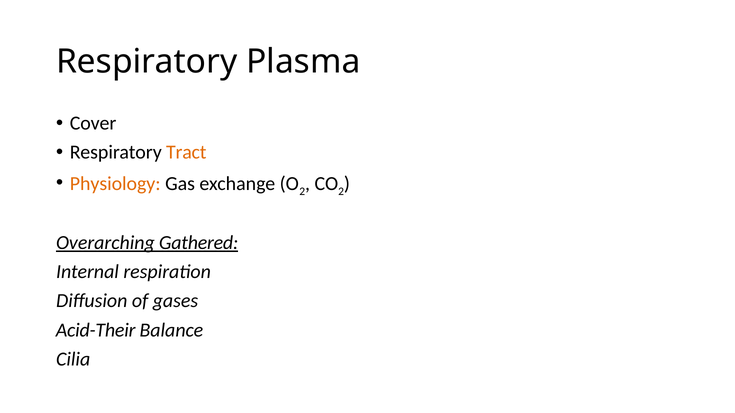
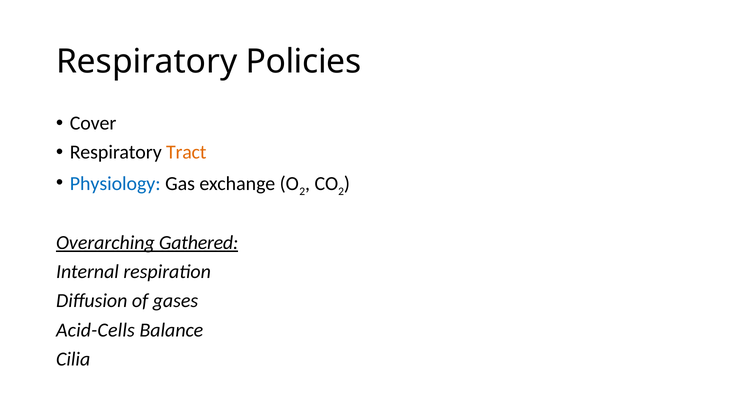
Plasma: Plasma -> Policies (303, 62)
Physiology colour: orange -> blue (115, 184)
Acid-Their: Acid-Their -> Acid-Cells (95, 330)
